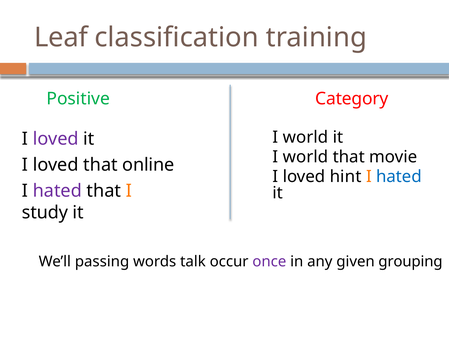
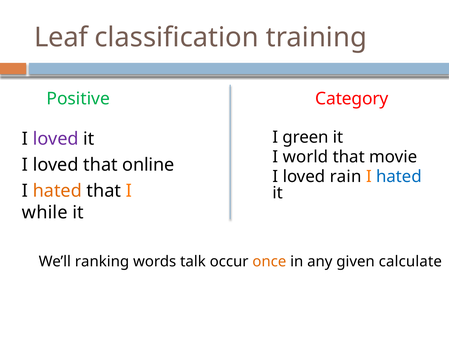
world: world -> green (306, 137)
hint: hint -> rain (346, 176)
hated colour: purple -> orange (57, 191)
study: study -> while (45, 213)
passing: passing -> ranking (102, 261)
once colour: purple -> orange (269, 261)
grouping: grouping -> calculate (410, 261)
